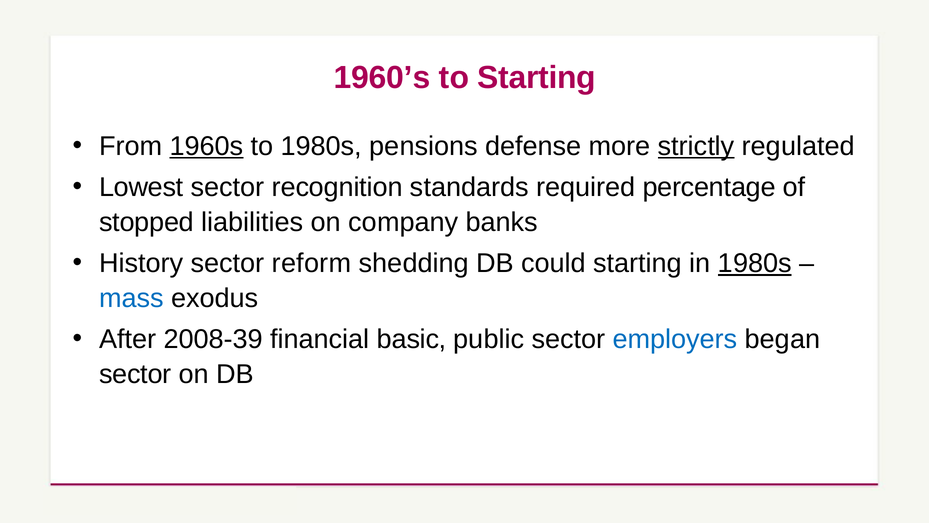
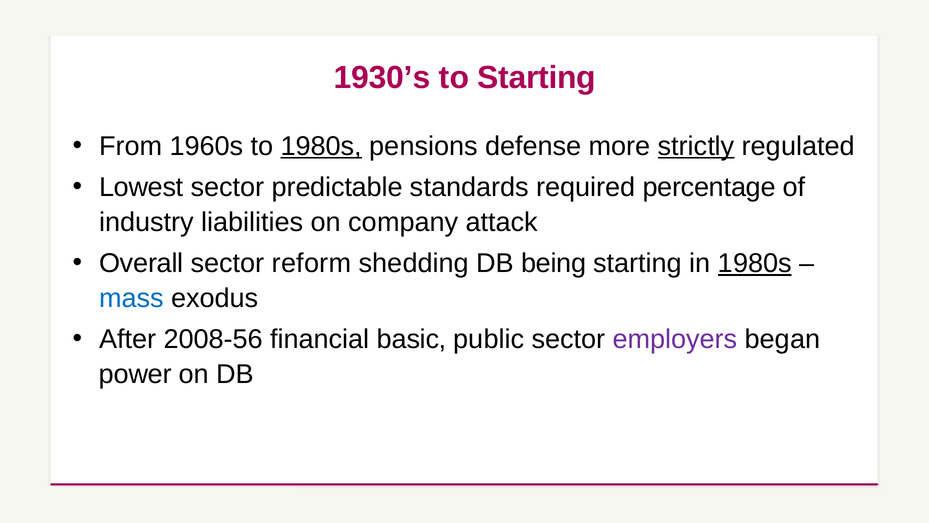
1960’s: 1960’s -> 1930’s (382, 78)
1960s underline: present -> none (206, 146)
1980s underline: none -> present (321, 146)
recognition: recognition -> predictable (337, 187)
stopped: stopped -> industry (146, 222)
banks: banks -> attack (502, 222)
History: History -> Overall (141, 263)
could: could -> being (554, 263)
2008-39: 2008-39 -> 2008-56 (213, 339)
employers colour: blue -> purple (675, 339)
sector: sector -> power (135, 374)
